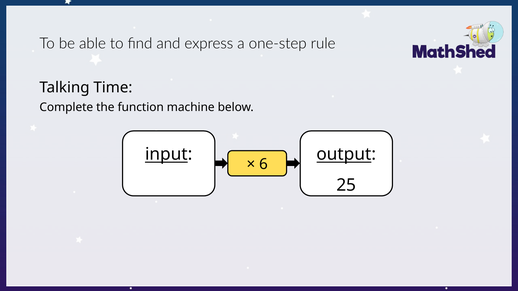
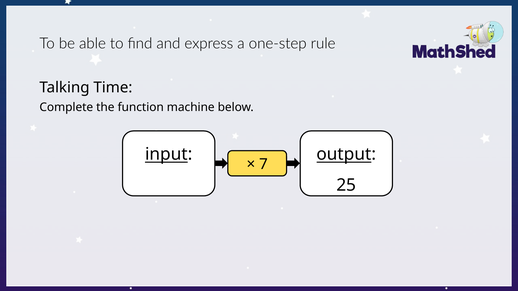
6: 6 -> 7 (263, 165)
